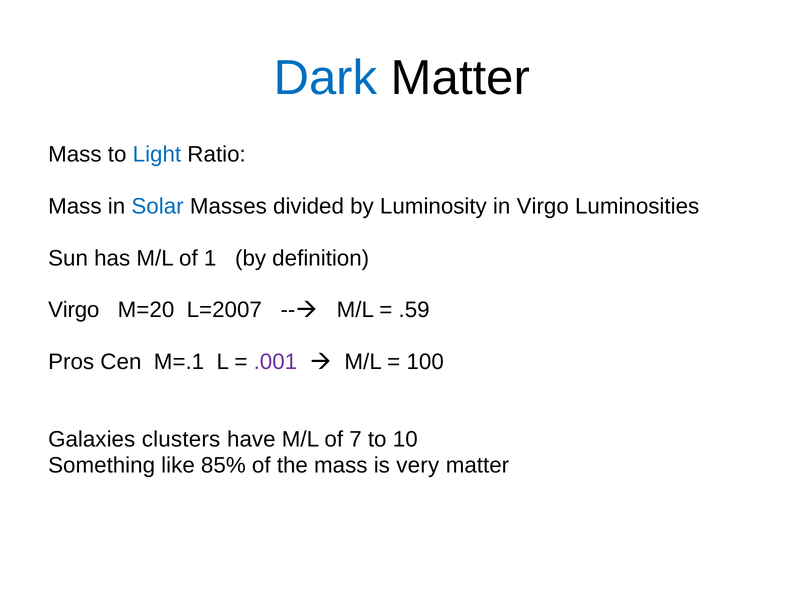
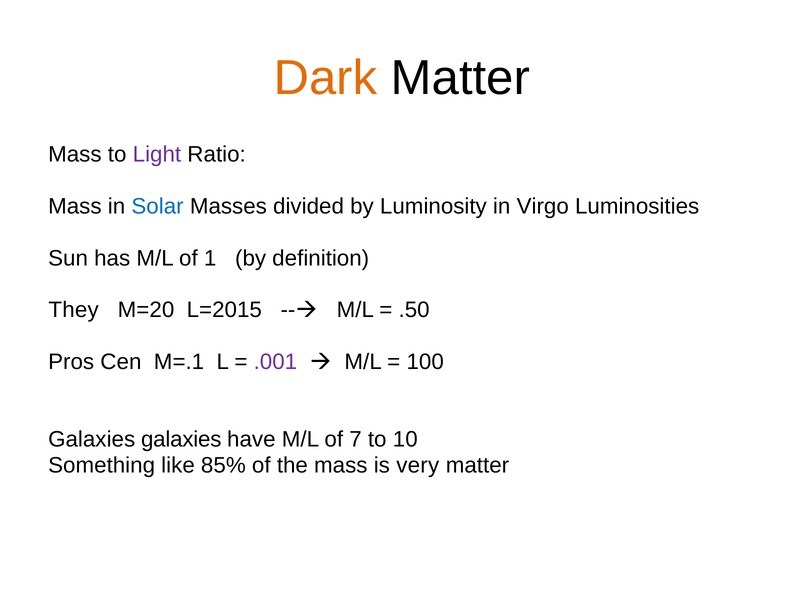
Dark colour: blue -> orange (325, 78)
Light colour: blue -> purple (157, 155)
Virgo: Virgo -> They (74, 310)
L=2007: L=2007 -> L=2015 (224, 310)
.59: .59 -> .50 (414, 310)
Galaxies clusters: clusters -> galaxies (181, 439)
